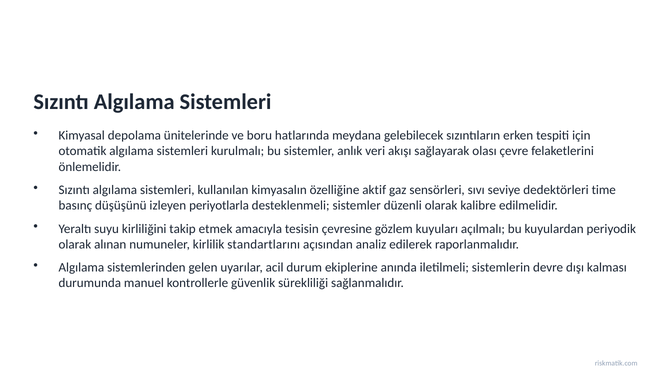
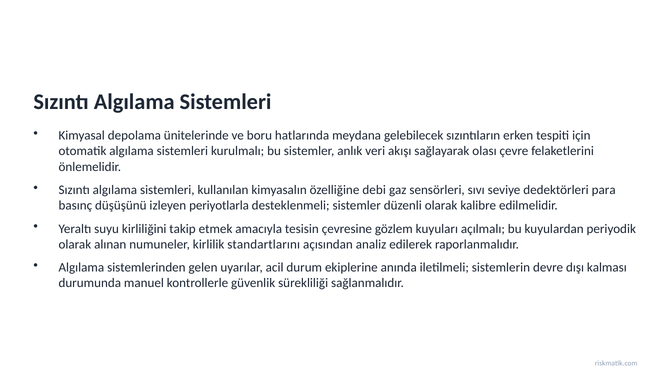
aktif: aktif -> debi (374, 190)
time: time -> para (604, 190)
